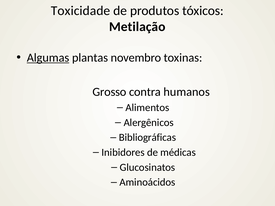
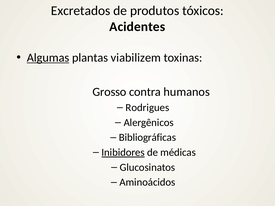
Toxicidade: Toxicidade -> Excretados (81, 11)
Metilação: Metilação -> Acidentes (137, 27)
novembro: novembro -> viabilizem (136, 58)
Alimentos: Alimentos -> Rodrigues (147, 108)
Inibidores underline: none -> present (123, 153)
